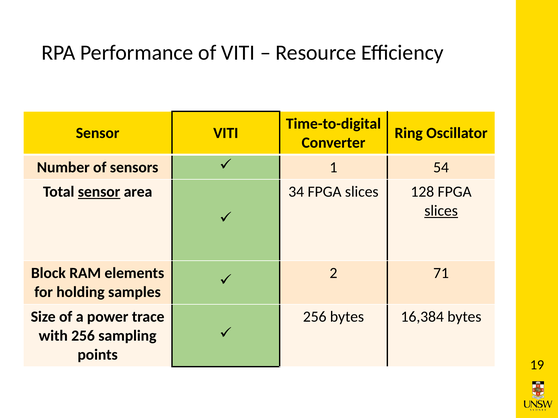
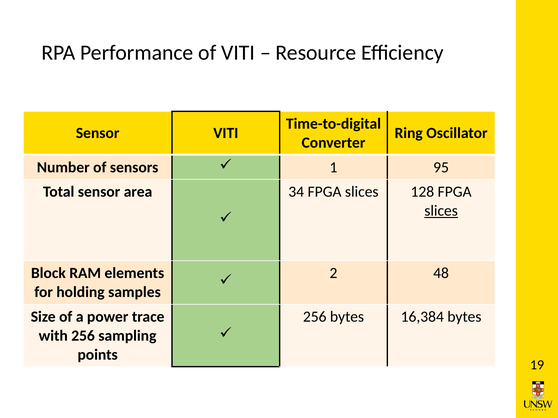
54: 54 -> 95 (441, 167)
sensor underline: present -> none (99, 192)
71: 71 -> 48 (441, 274)
